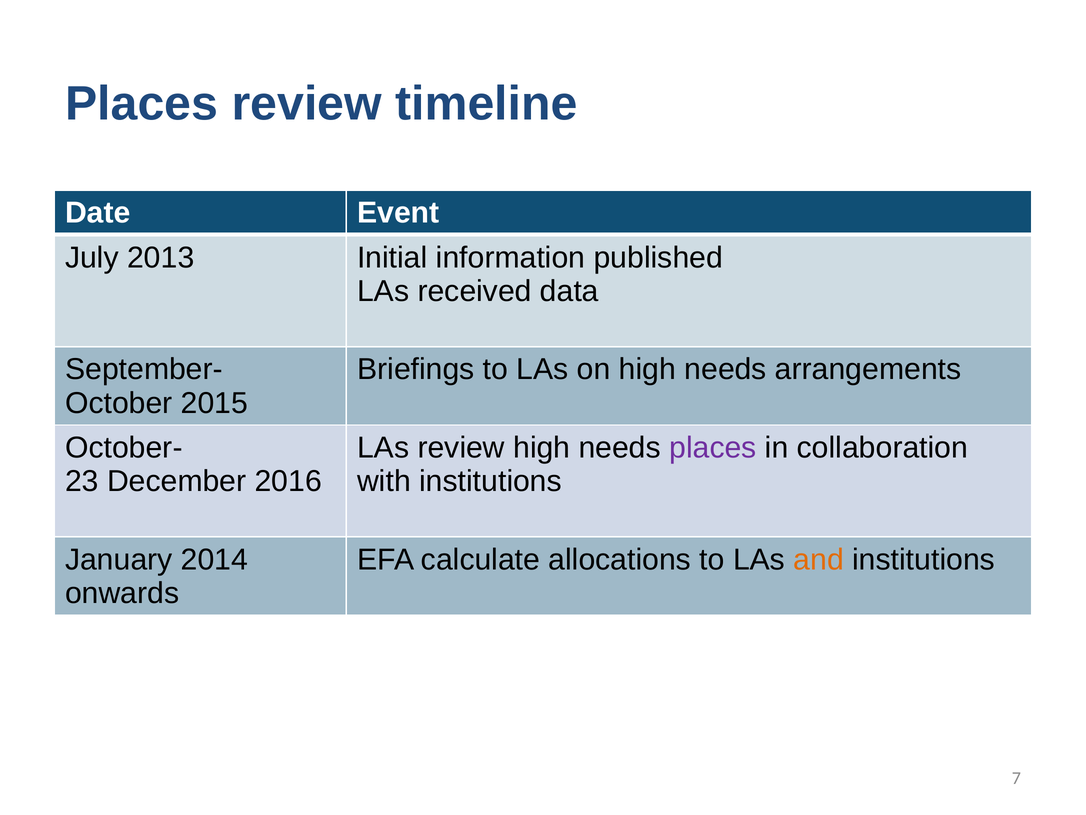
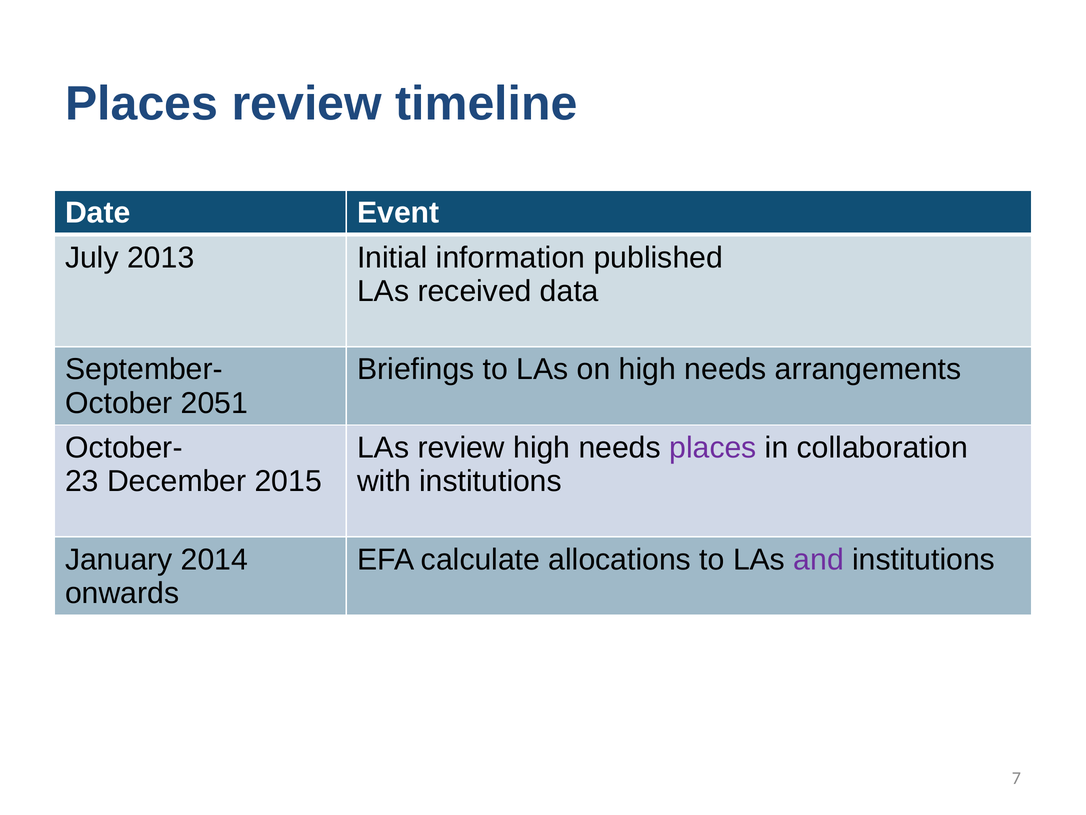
2015: 2015 -> 2051 (214, 403)
2016: 2016 -> 2015 (288, 481)
and colour: orange -> purple (819, 559)
